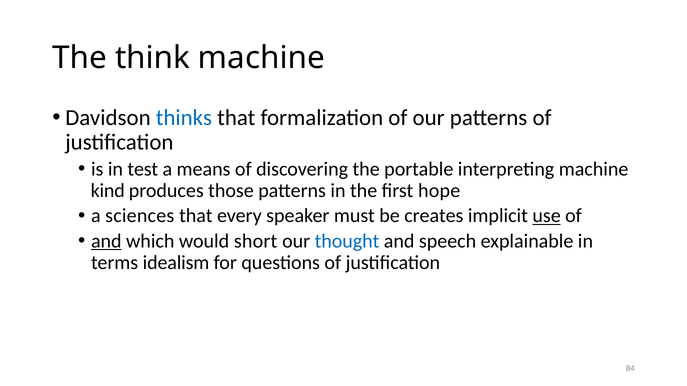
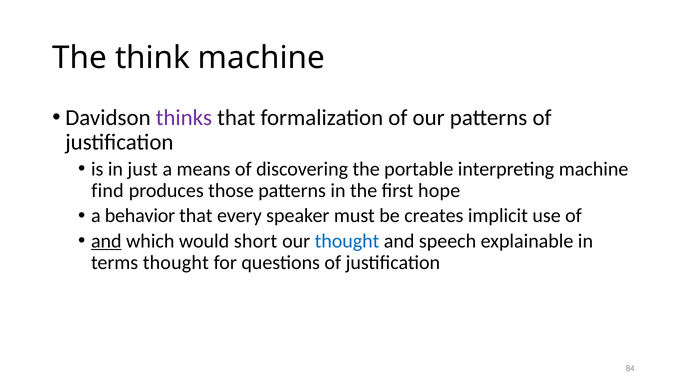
thinks colour: blue -> purple (184, 118)
test: test -> just (143, 169)
kind: kind -> find (108, 191)
sciences: sciences -> behavior (140, 216)
use underline: present -> none (547, 216)
terms idealism: idealism -> thought (176, 263)
